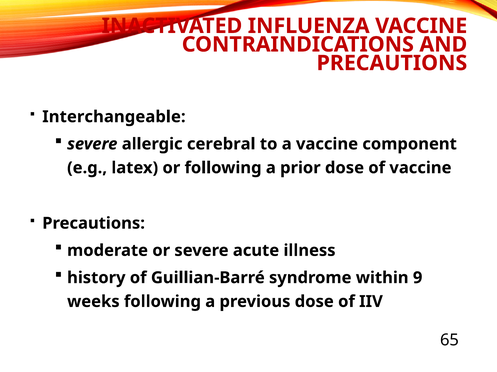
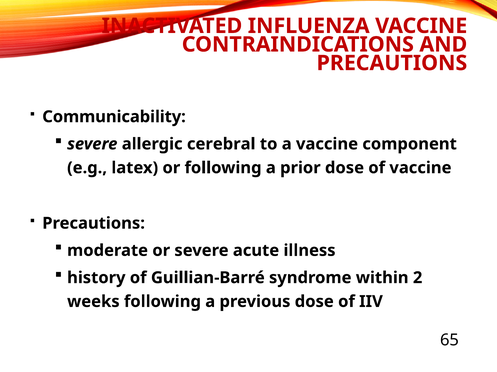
Interchangeable: Interchangeable -> Communicability (114, 117)
9: 9 -> 2 (418, 278)
